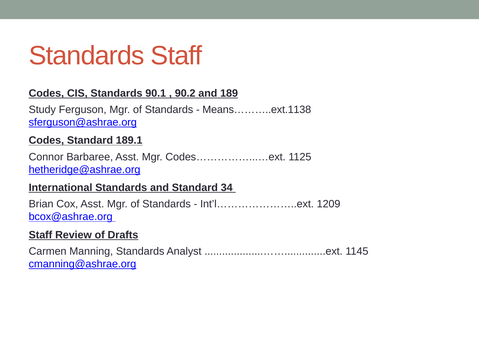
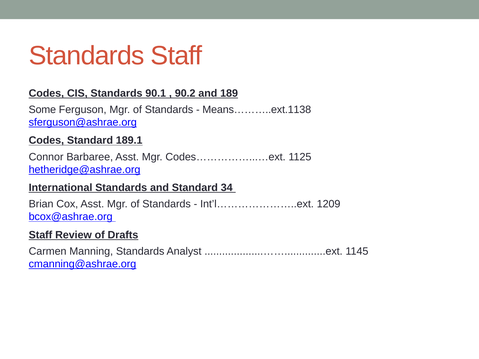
Study: Study -> Some (42, 110)
